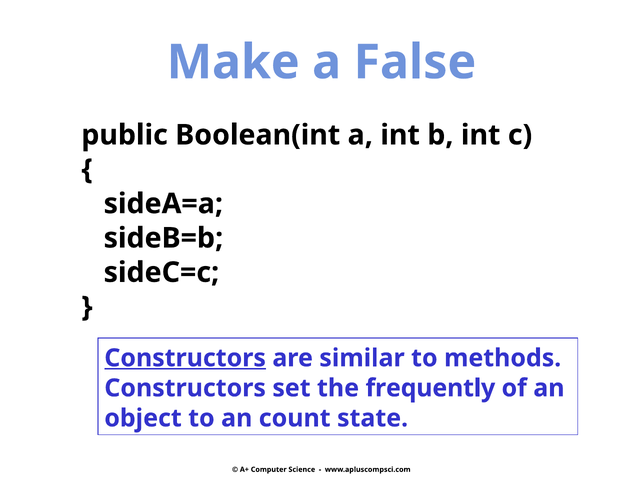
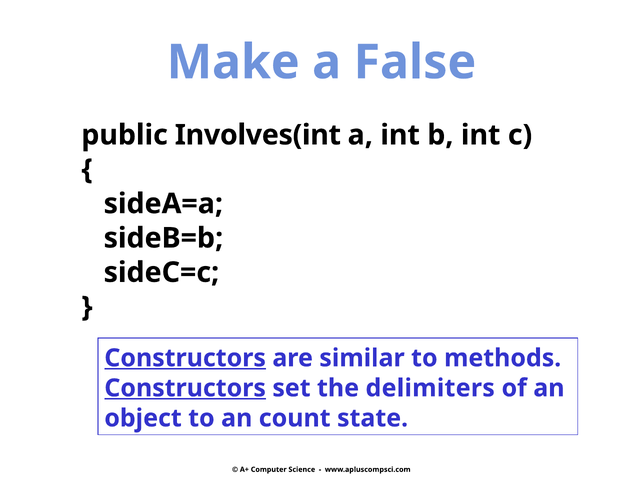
Boolean(int: Boolean(int -> Involves(int (258, 135)
Constructors underline: none -> present (185, 387)
frequently: frequently -> delimiters (430, 387)
